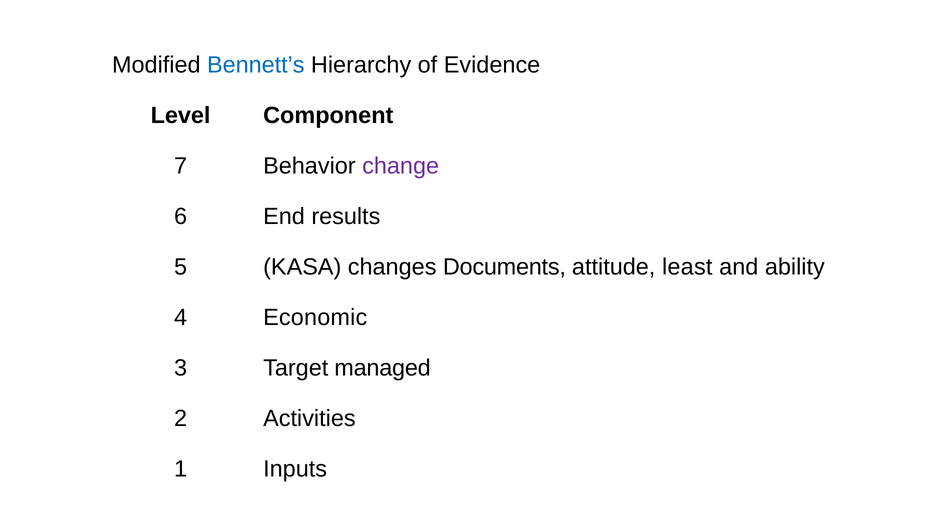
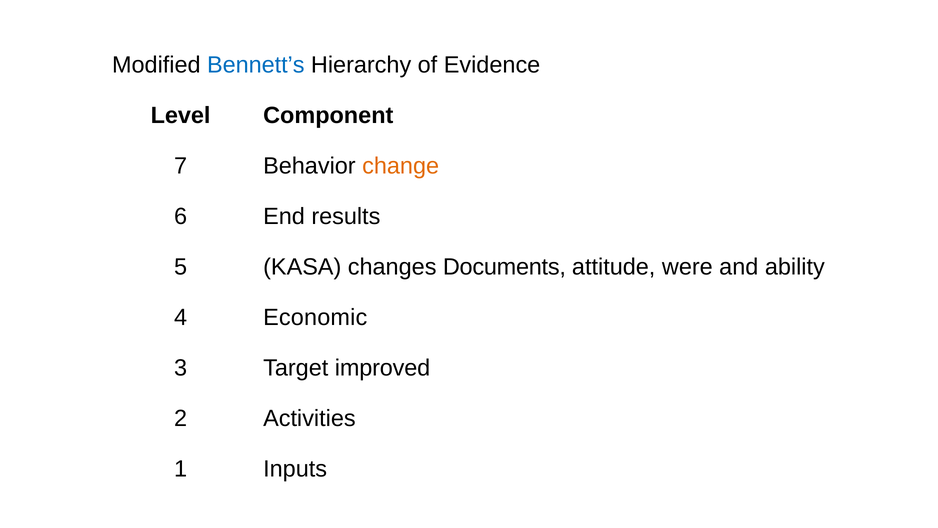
change colour: purple -> orange (401, 166)
least: least -> were (687, 267)
managed: managed -> improved (383, 368)
